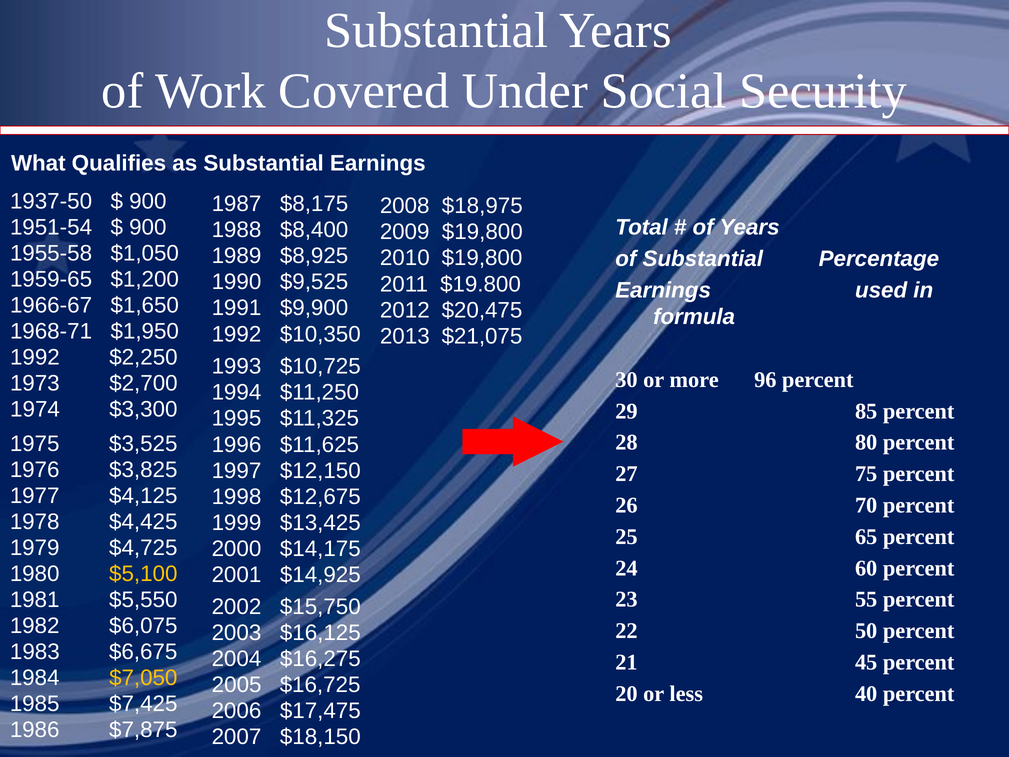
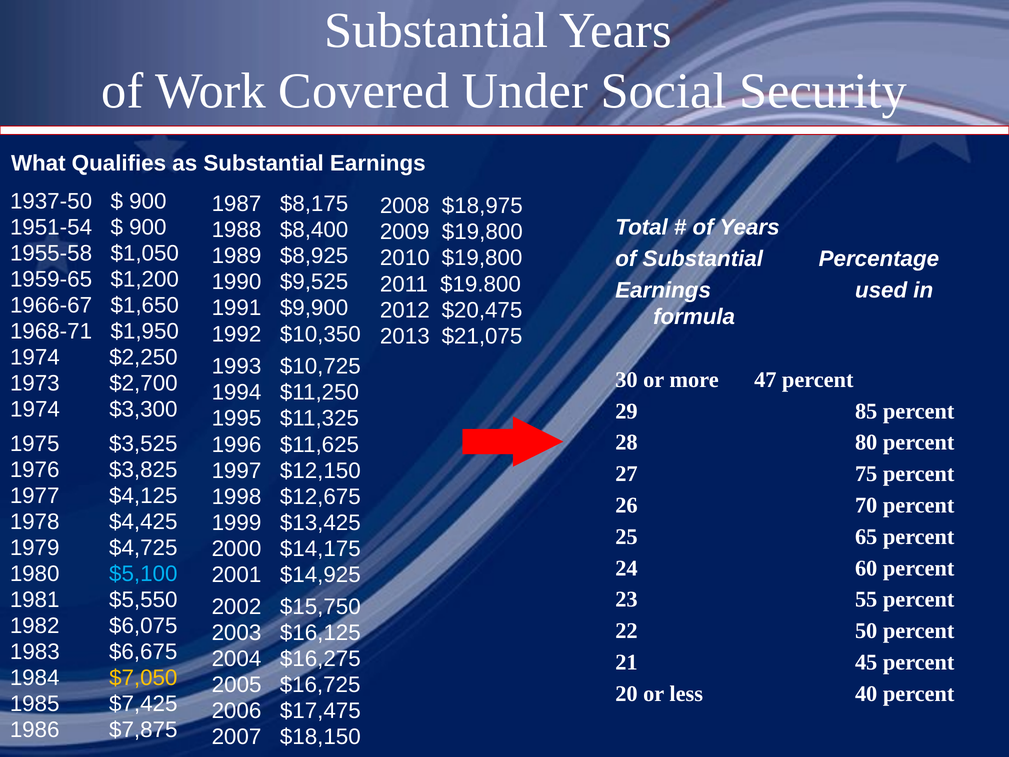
1992: 1992 -> 1974 (35, 357)
96: 96 -> 47 (765, 380)
$5,100 colour: yellow -> light blue (143, 574)
